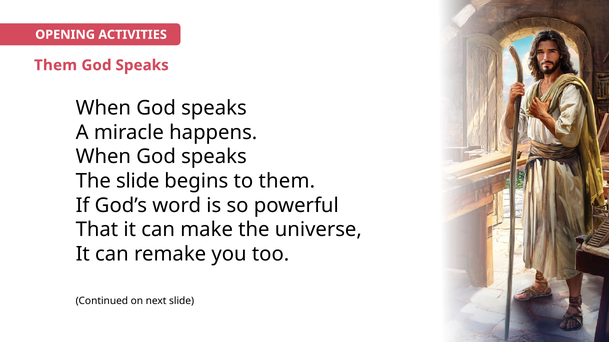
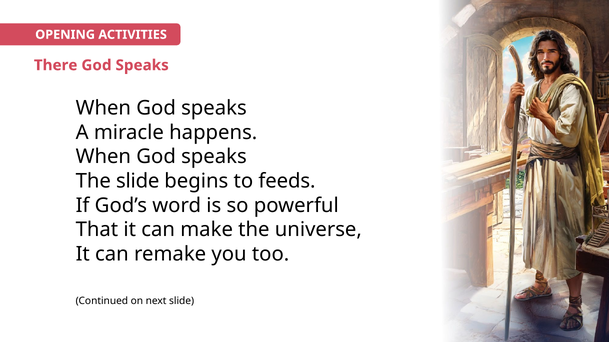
Them: Them -> There (56, 65)
to them: them -> feeds (287, 181)
